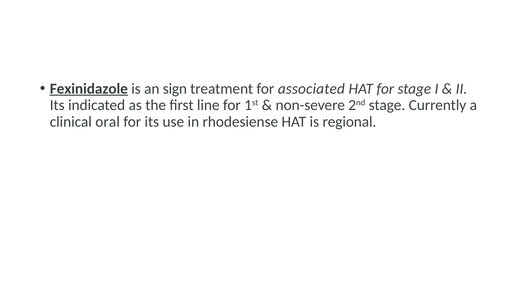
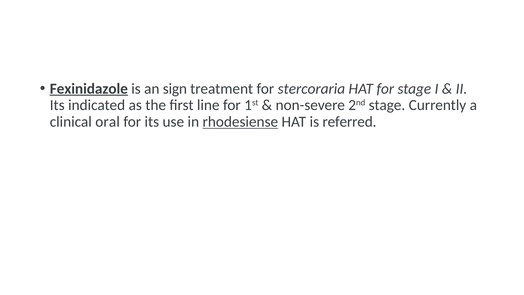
associated: associated -> stercoraria (311, 89)
rhodesiense underline: none -> present (240, 122)
regional: regional -> referred (349, 122)
